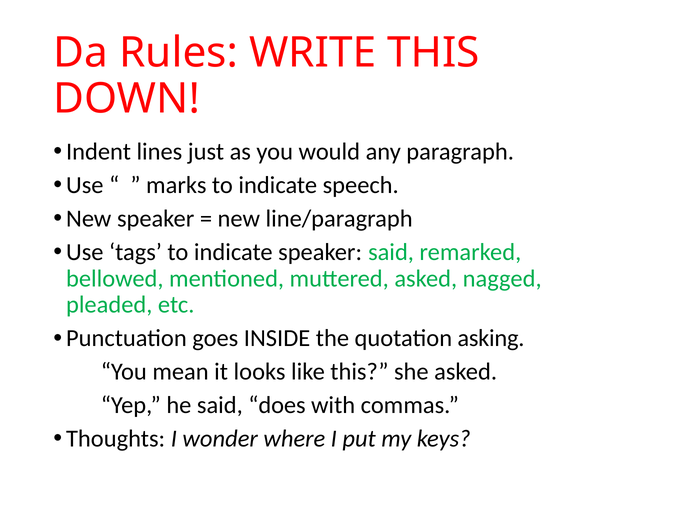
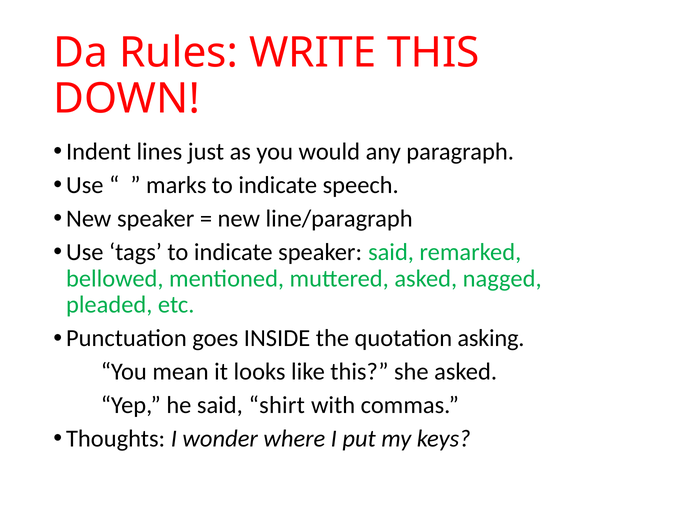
does: does -> shirt (277, 406)
